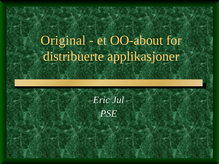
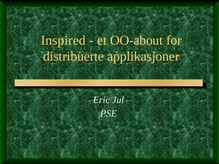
Original: Original -> Inspired (63, 40)
